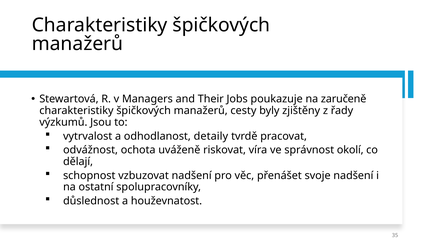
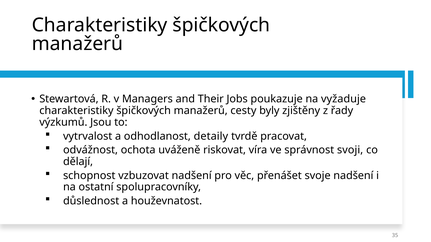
zaručeně: zaručeně -> vyžaduje (344, 99)
okolí: okolí -> svoji (350, 150)
